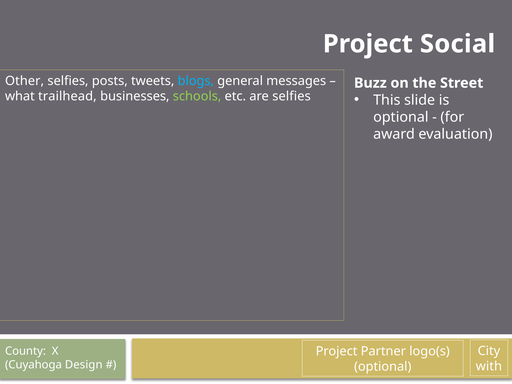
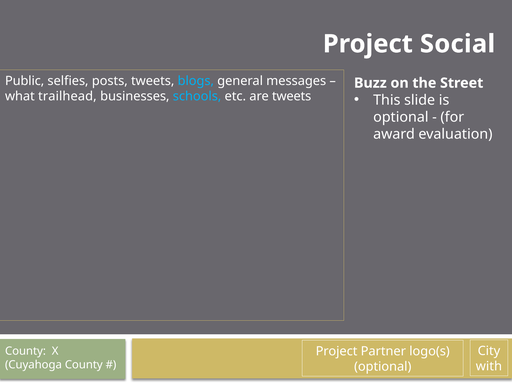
Other: Other -> Public (25, 81)
schools colour: light green -> light blue (197, 96)
are selfies: selfies -> tweets (292, 96)
Cuyahoga Design: Design -> County (84, 365)
